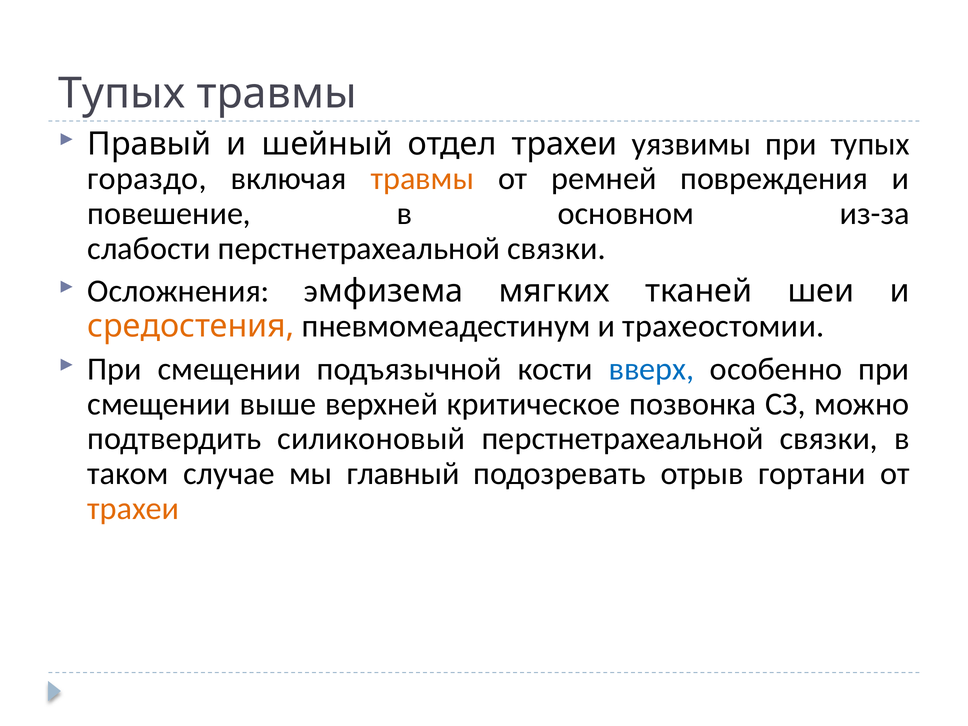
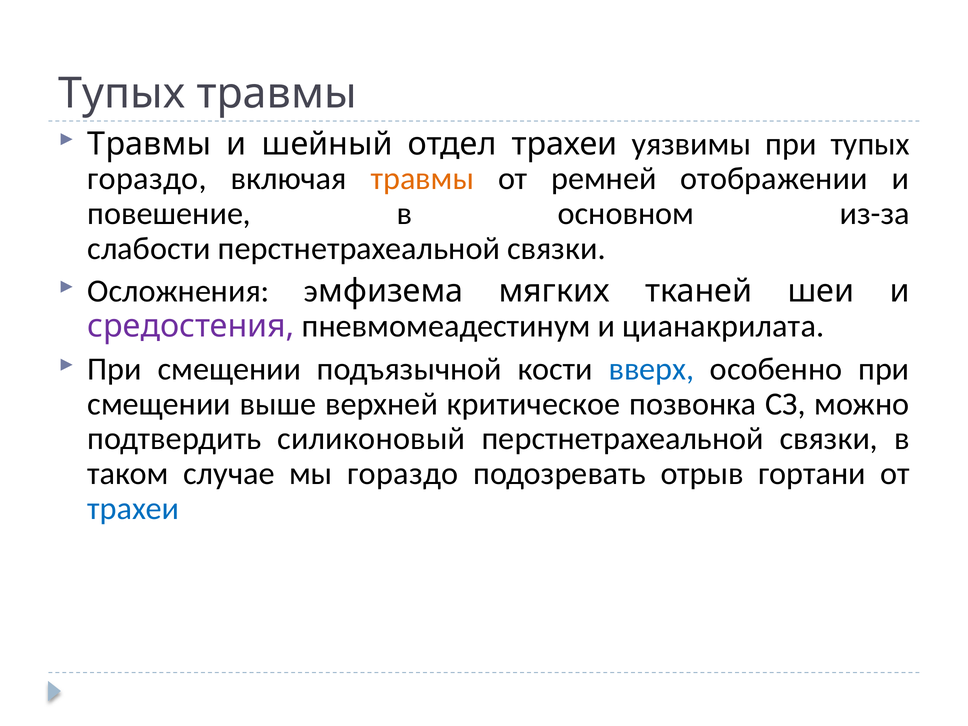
Правый: Правый -> Травмы (149, 144)
повреждения: повреждения -> отображении (774, 179)
средостения colour: orange -> purple (191, 326)
трахеостомии: трахеостомии -> цианакрилата (723, 326)
мы главный: главный -> гораздо (403, 474)
трахеи colour: orange -> blue (133, 508)
